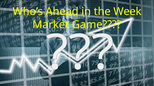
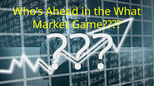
Week: Week -> What (127, 12)
